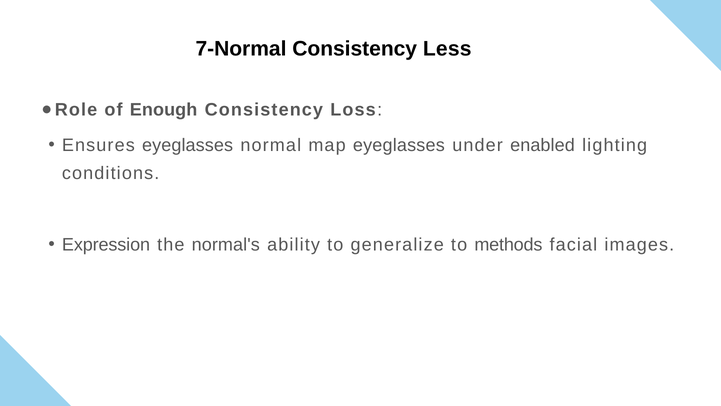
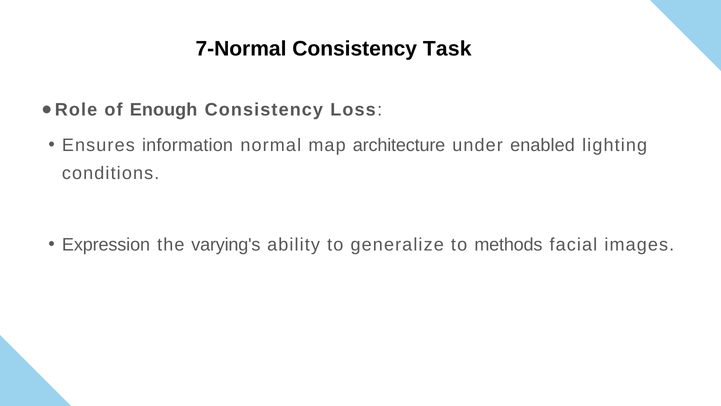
Less: Less -> Task (447, 49)
Ensures eyeglasses: eyeglasses -> information (188, 145)
map eyeglasses: eyeglasses -> architecture (399, 145)
normal's: normal's -> varying's (226, 244)
